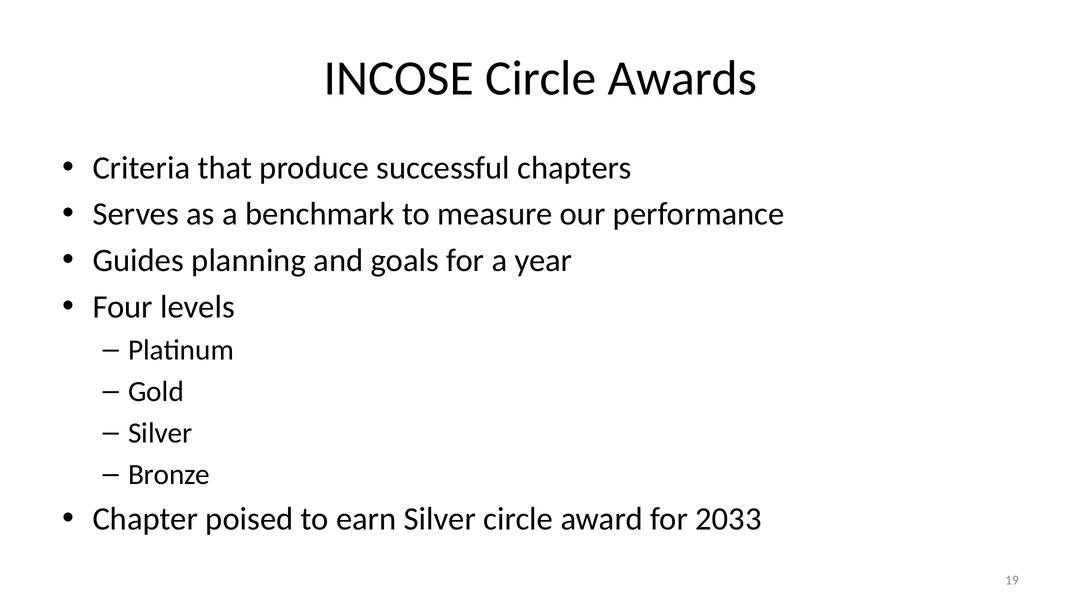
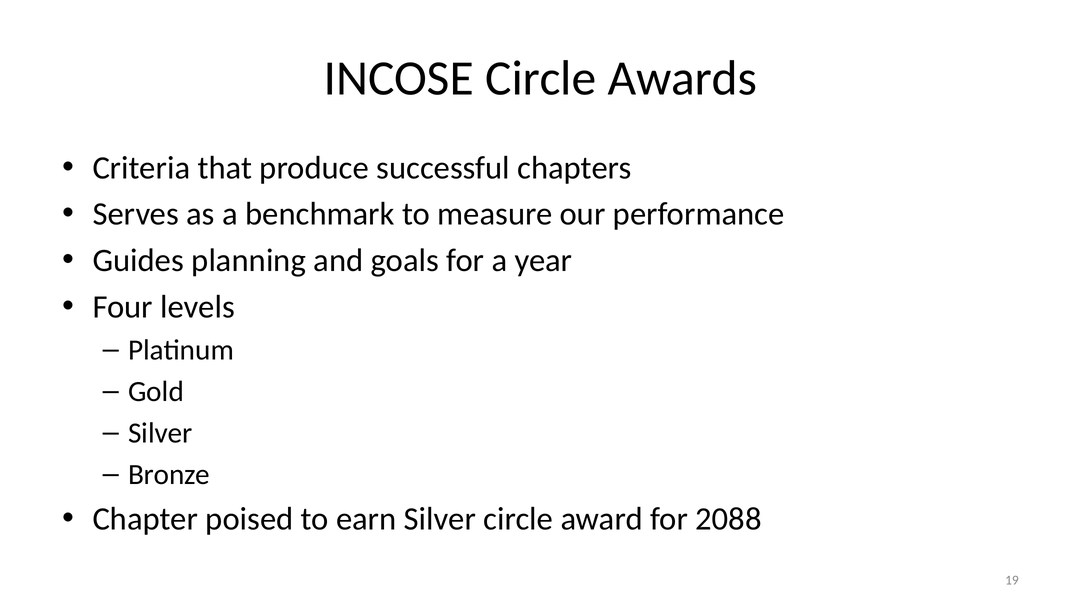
2033: 2033 -> 2088 (728, 519)
